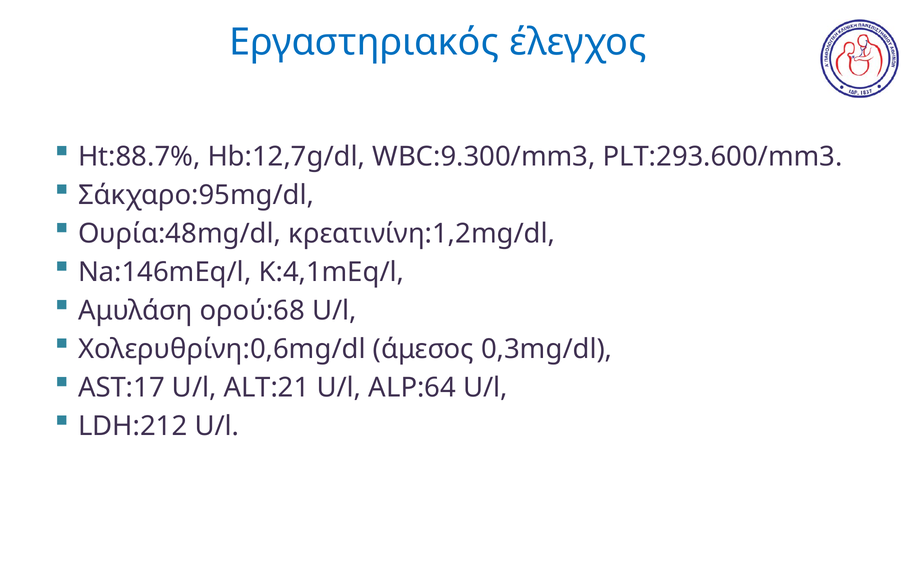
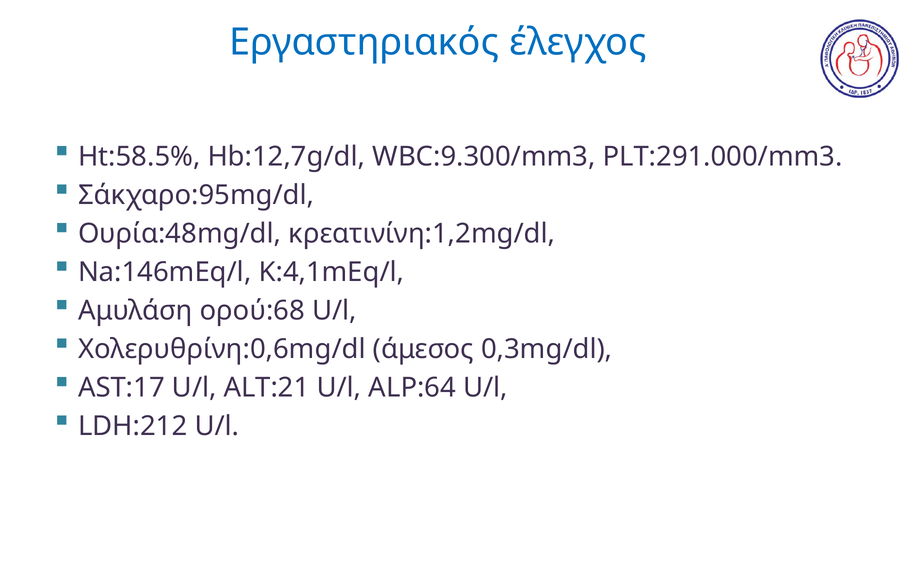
Ht:88.7%: Ht:88.7% -> Ht:58.5% (139, 157)
PLT:293.600/mm3: PLT:293.600/mm3 -> PLT:291.000/mm3 (723, 157)
